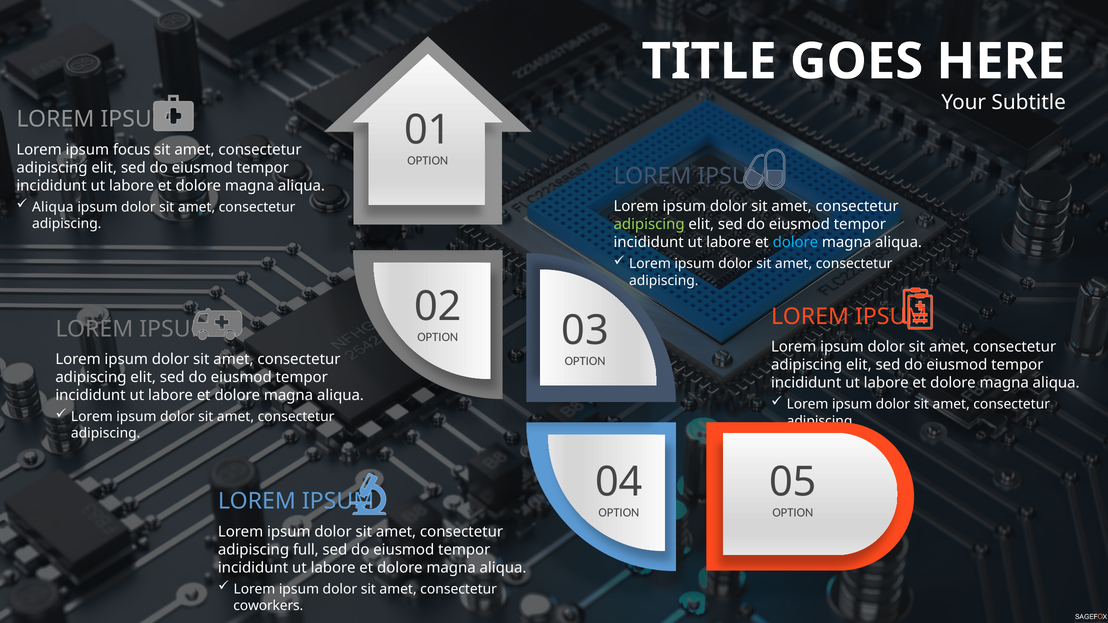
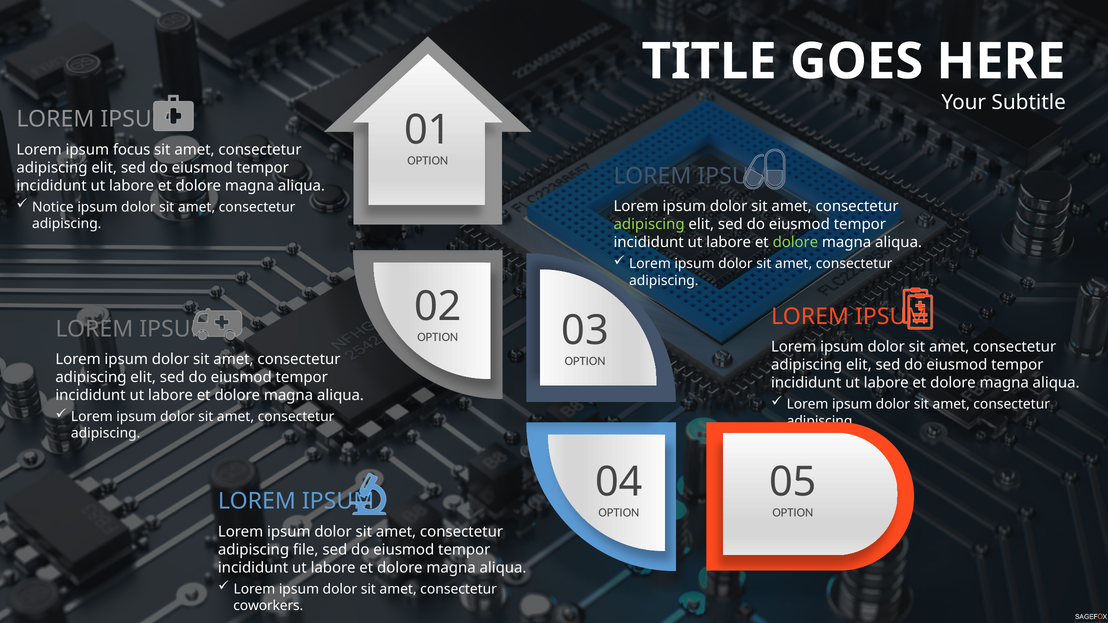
Aliqua: Aliqua -> Notice (53, 207)
dolore colour: light blue -> light green (795, 243)
full: full -> file (306, 550)
